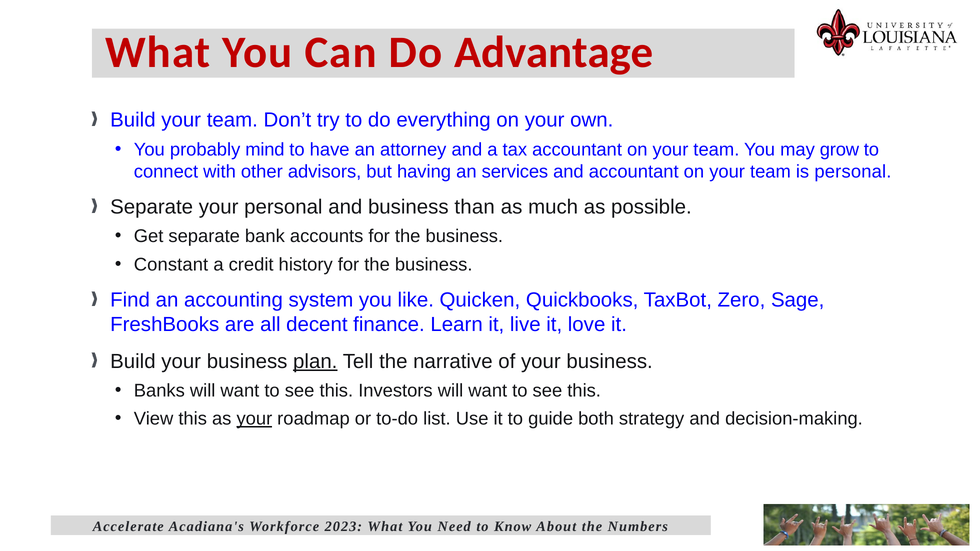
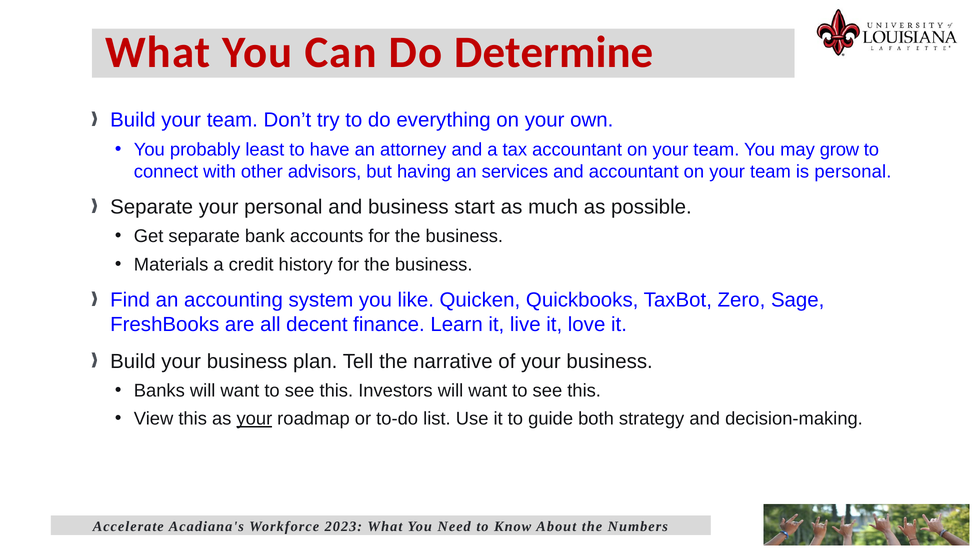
Advantage: Advantage -> Determine (554, 52)
mind: mind -> least (265, 150)
than: than -> start (475, 207)
Constant: Constant -> Materials (171, 265)
plan underline: present -> none (315, 362)
